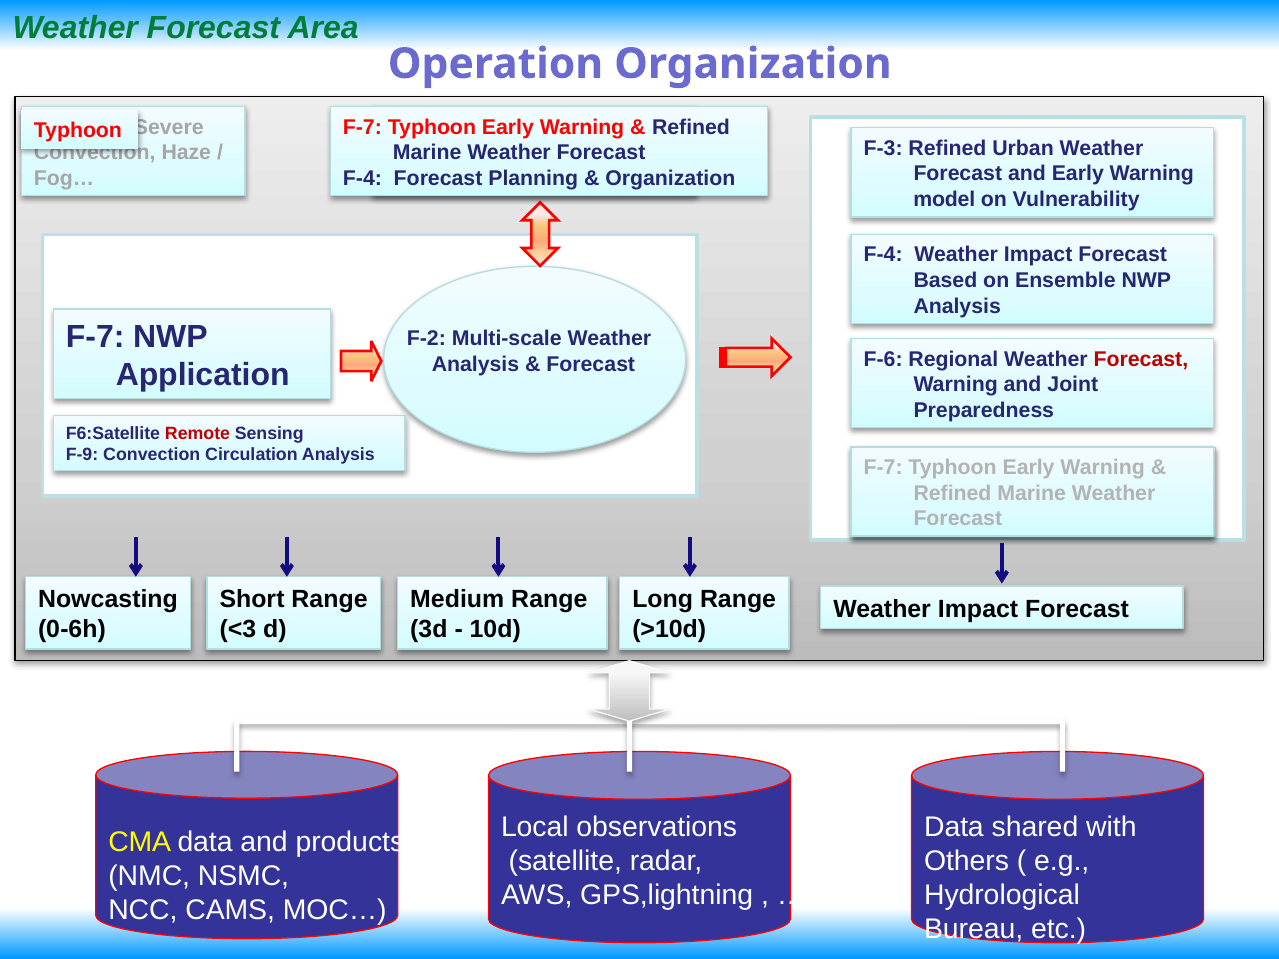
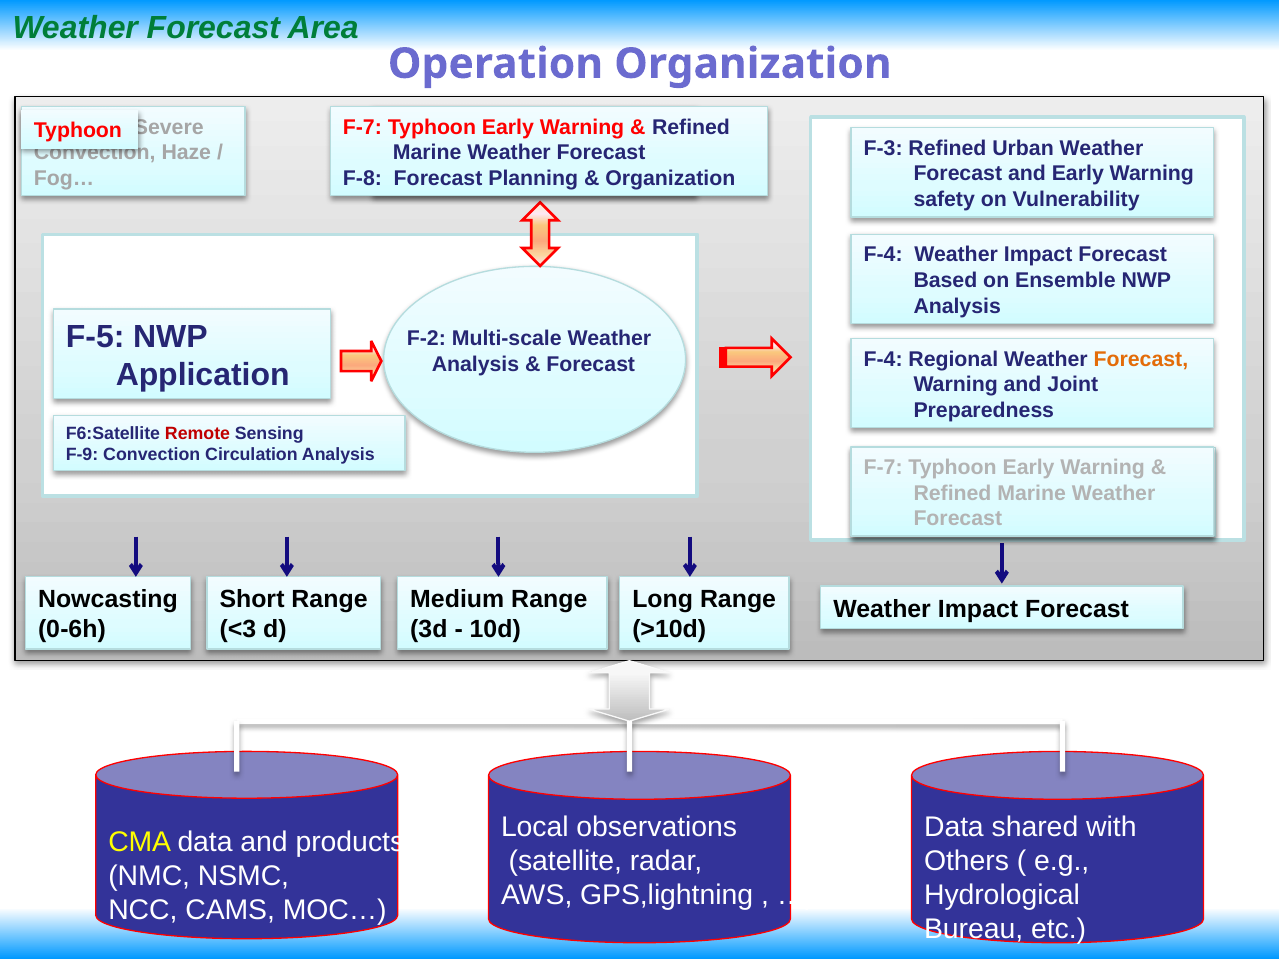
F-4: F-4 -> F-8 (362, 178)
model: model -> safety (944, 200)
F-7: F-7 -> F-5 (95, 337)
F-6: F-6 -> F-4 (883, 359)
Forecast colour: red -> orange (1141, 359)
